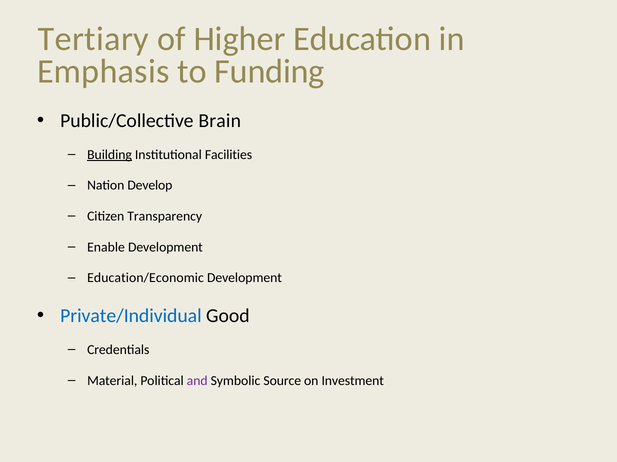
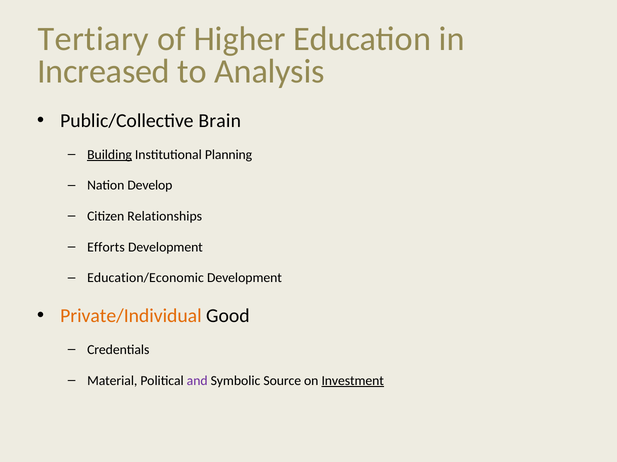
Emphasis: Emphasis -> Increased (103, 71)
Funding: Funding -> Analysis (269, 71)
Facilities: Facilities -> Planning (229, 155)
Transparency: Transparency -> Relationships (165, 217)
Enable: Enable -> Efforts (106, 247)
Private/Individual colour: blue -> orange (131, 316)
Investment underline: none -> present (353, 381)
